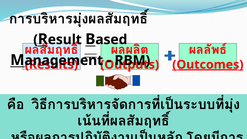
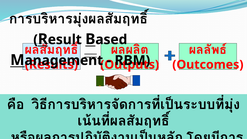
Outcomes underline: present -> none (208, 65)
